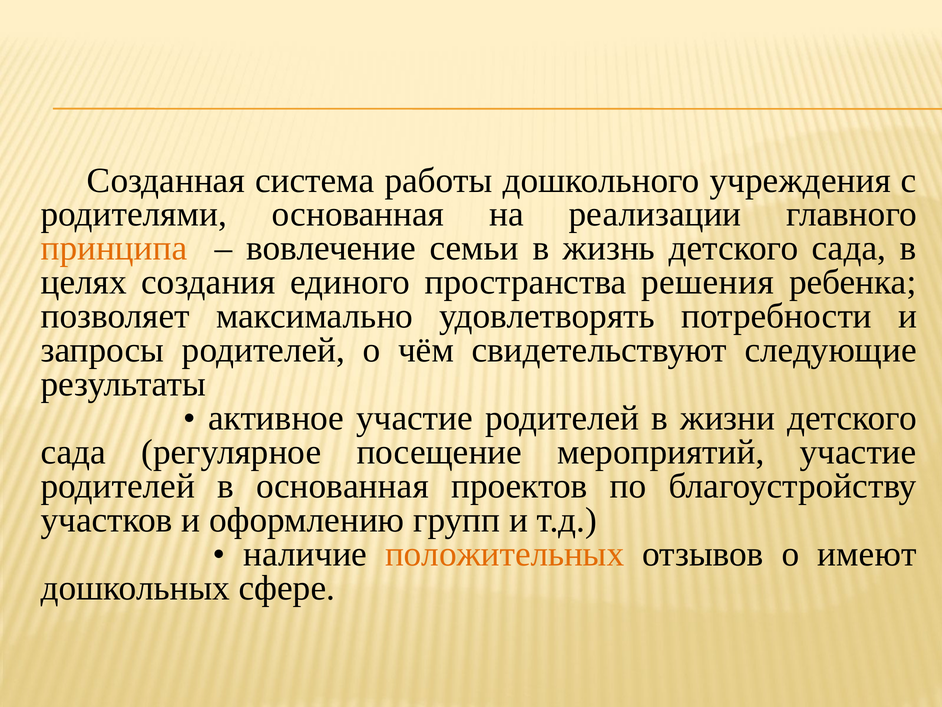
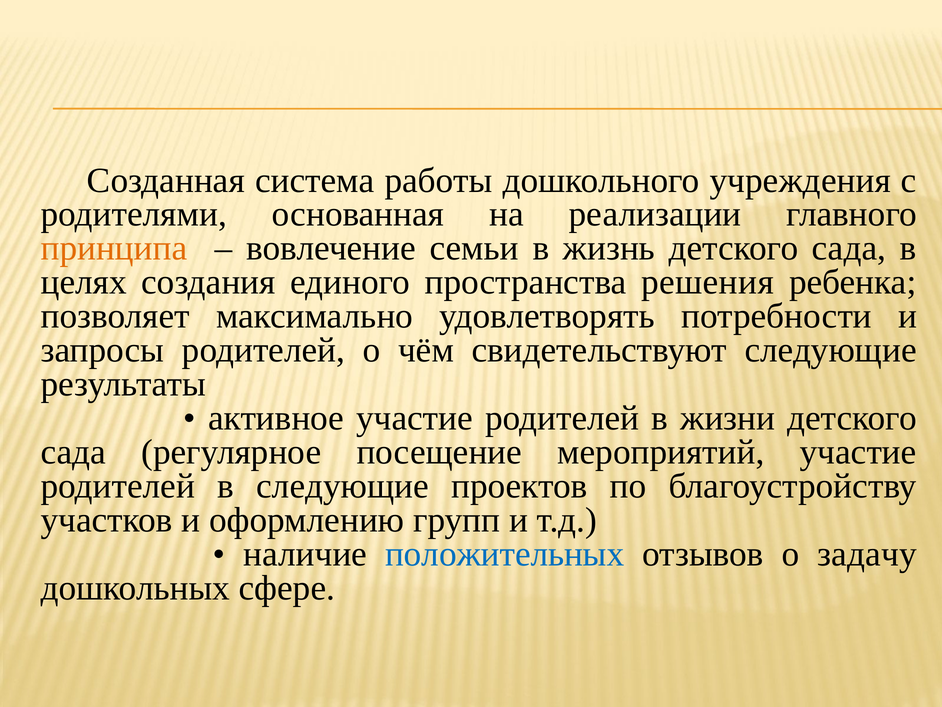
в основанная: основанная -> следующие (343, 486)
положительных colour: orange -> blue (505, 554)
имеют: имеют -> задачу (867, 554)
